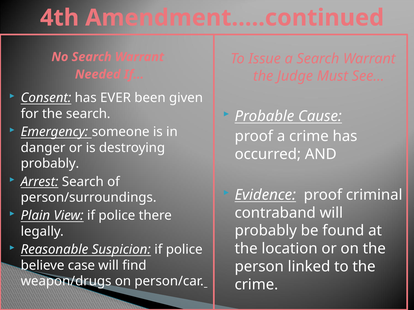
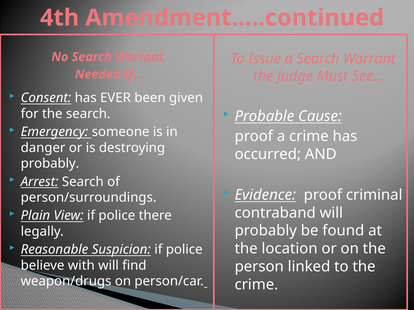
case: case -> with (81, 266)
